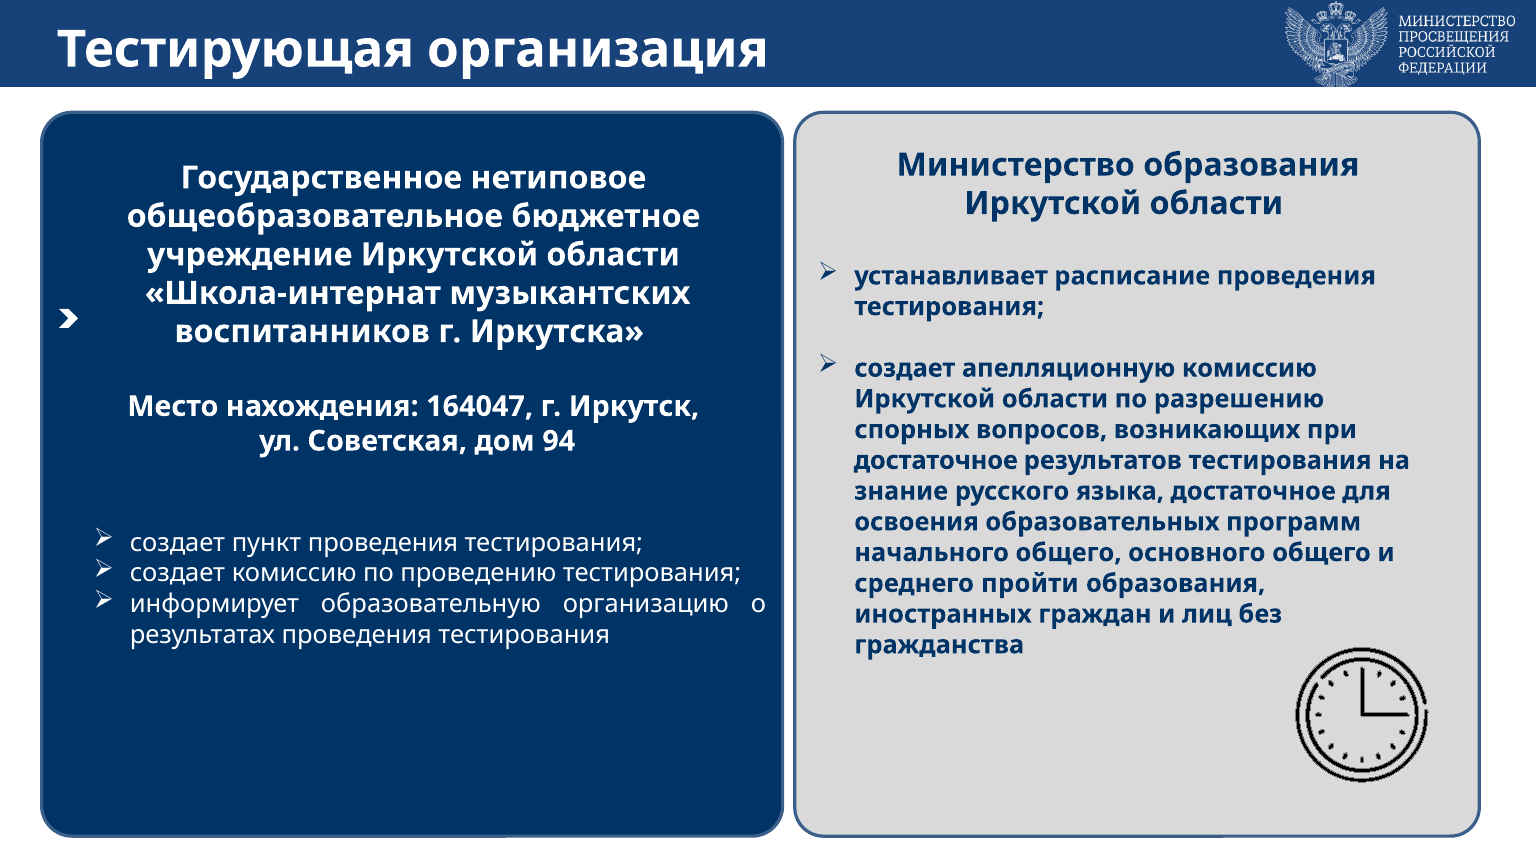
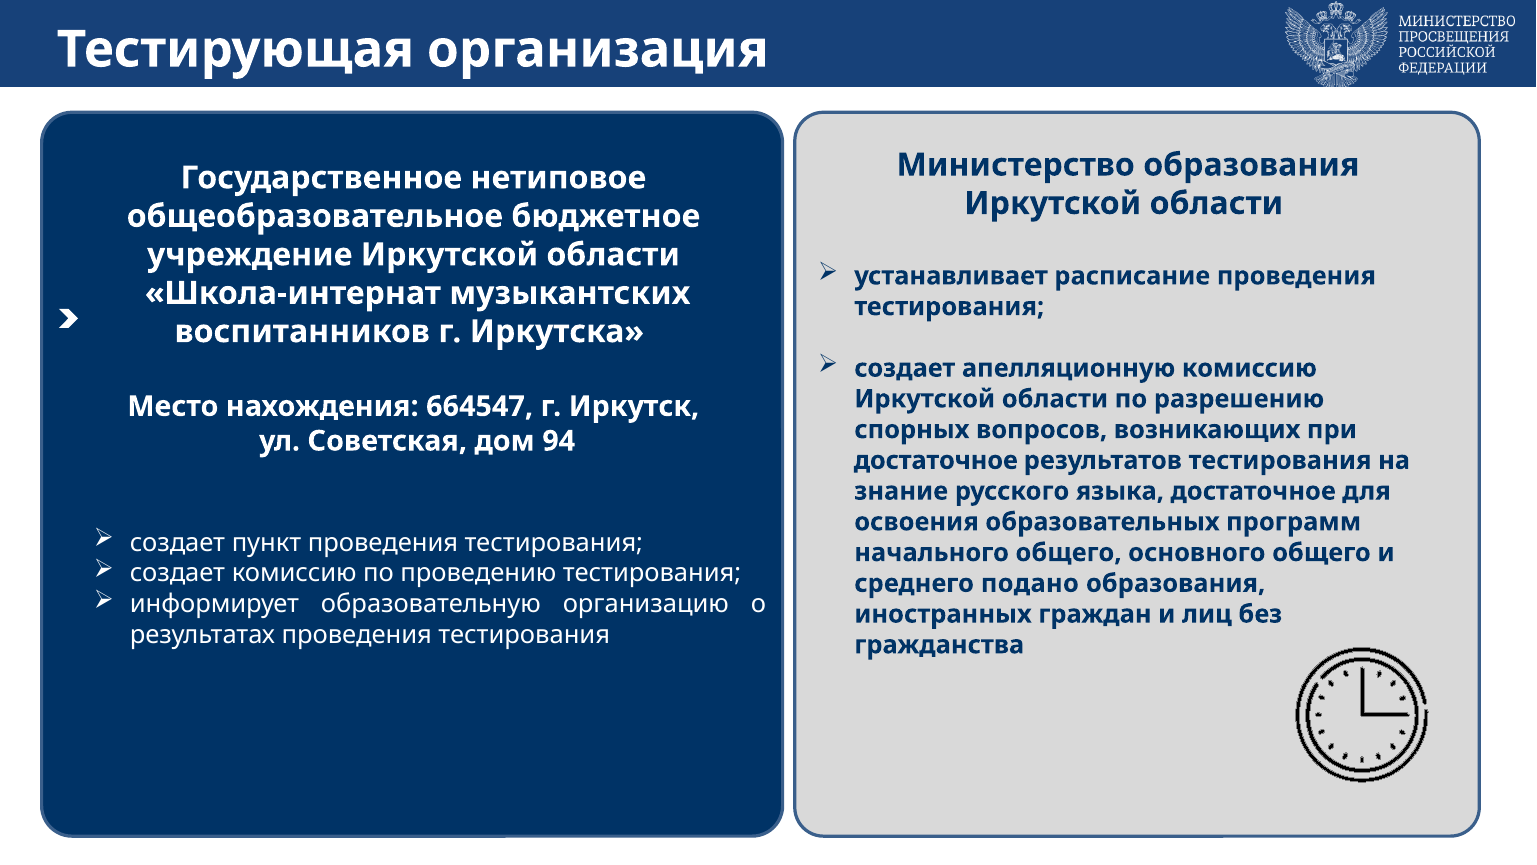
164047: 164047 -> 664547 (480, 406)
пройти: пройти -> подано (1030, 583)
